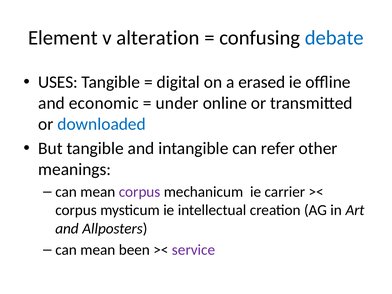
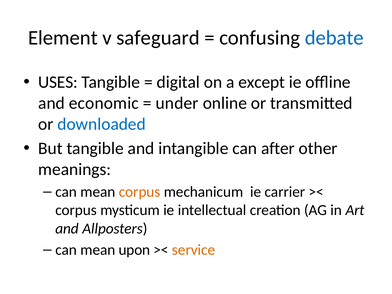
alteration: alteration -> safeguard (158, 38)
erased: erased -> except (262, 82)
refer: refer -> after (278, 148)
corpus colour: purple -> orange (140, 192)
been: been -> upon (134, 250)
service colour: purple -> orange (194, 250)
